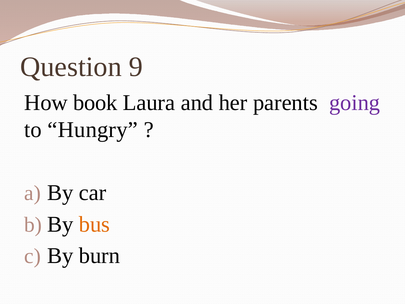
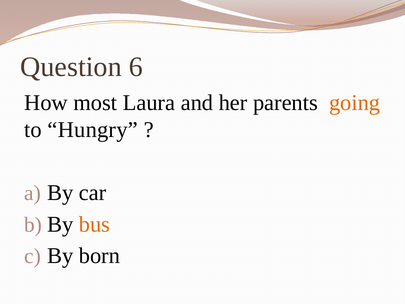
9: 9 -> 6 (136, 67)
book: book -> most (95, 103)
going colour: purple -> orange (355, 103)
burn: burn -> born (99, 256)
